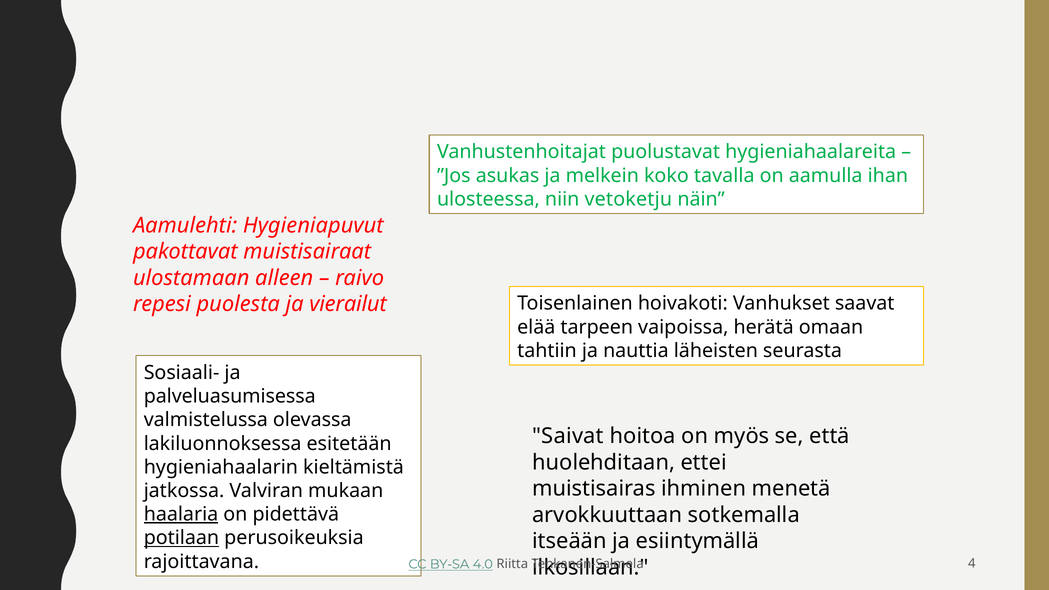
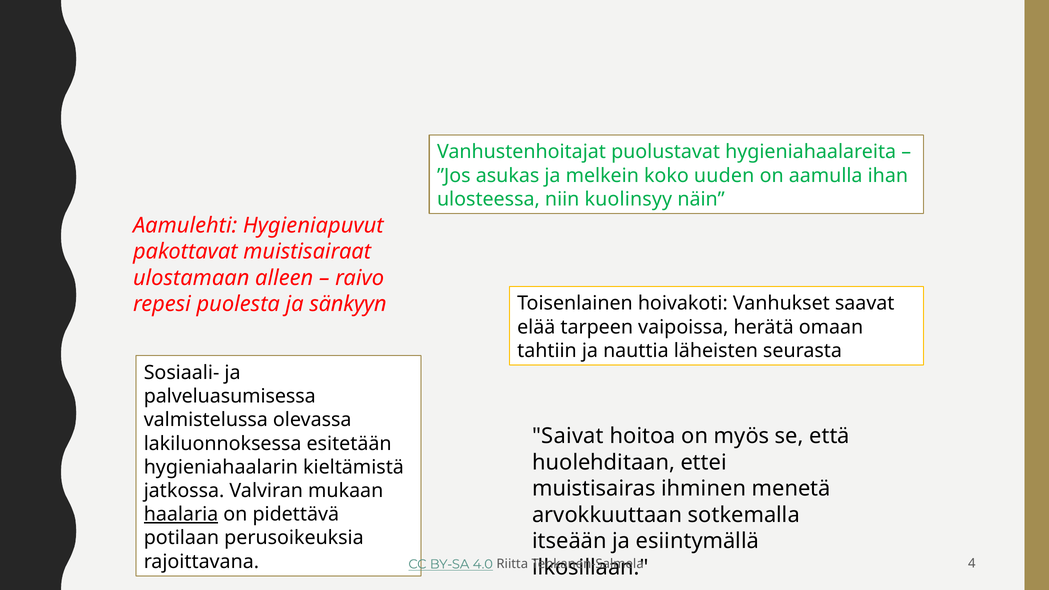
tavalla: tavalla -> uuden (724, 176)
vetoketju: vetoketju -> kuolinsyy (628, 199)
vierailut: vierailut -> sänkyyn (348, 304)
potilaan underline: present -> none (181, 538)
